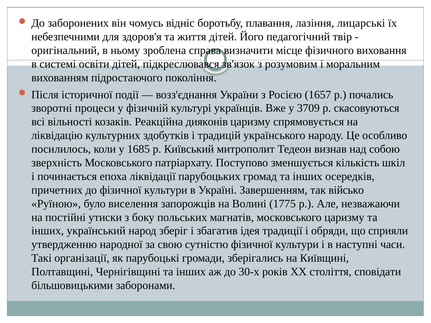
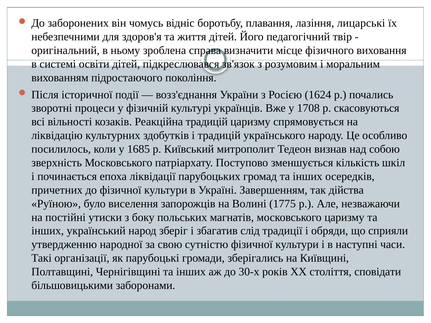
1657: 1657 -> 1624 (318, 95)
3709: 3709 -> 1708 (308, 108)
Реакційна дияконів: дияконів -> традицій (207, 122)
військо: військо -> дійства (346, 190)
ідея: ідея -> слід (250, 231)
